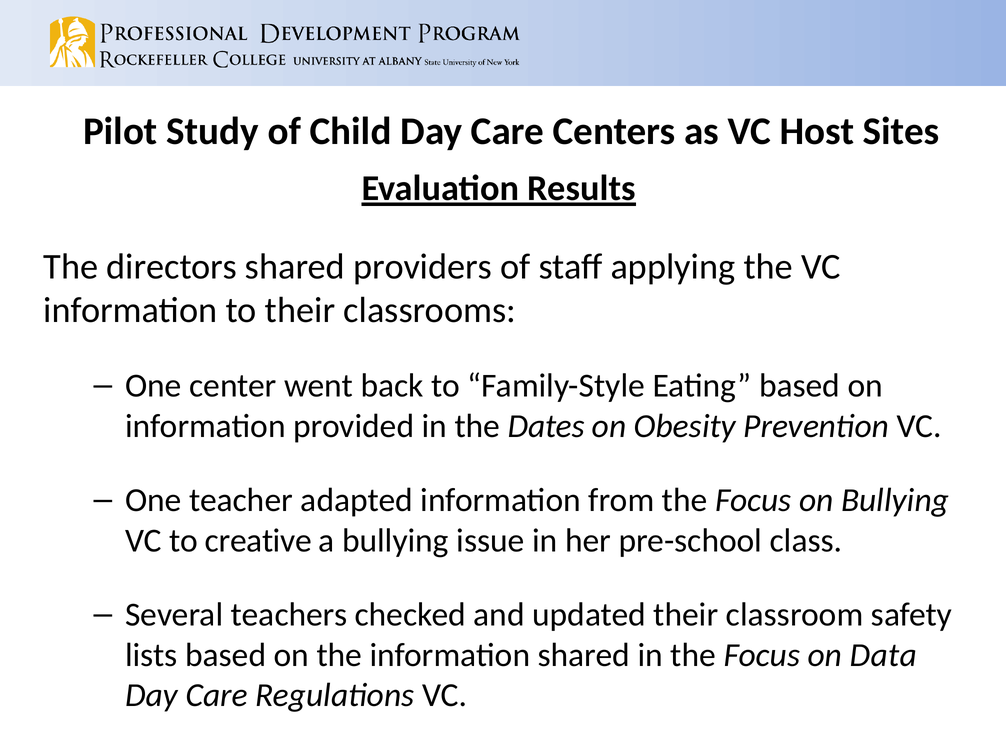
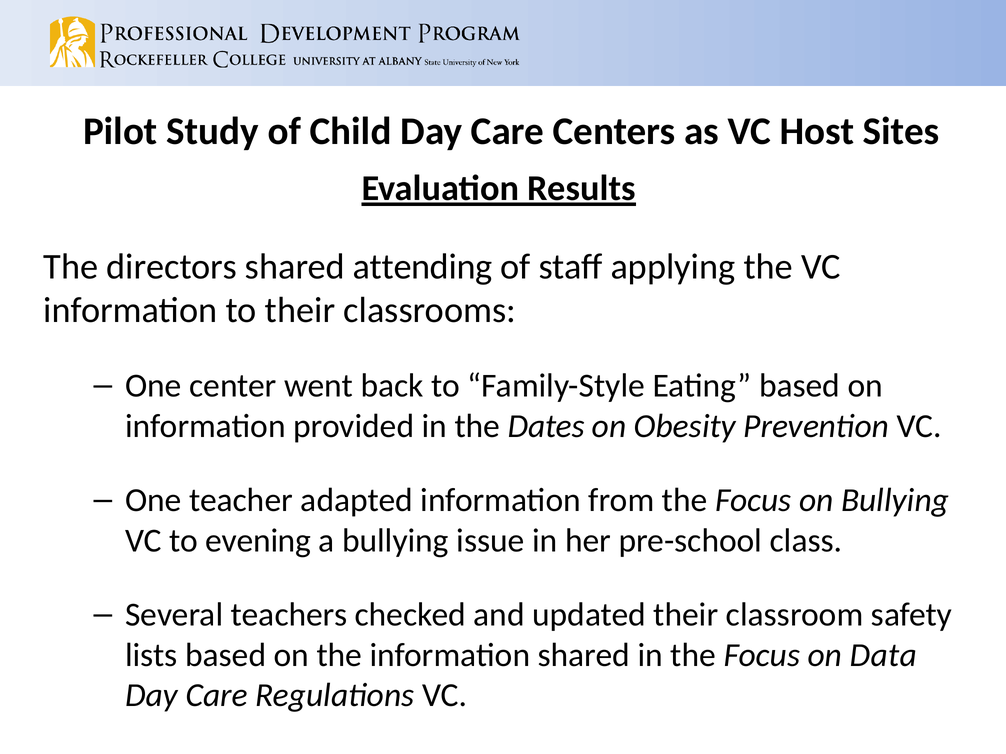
providers: providers -> attending (423, 267)
creative: creative -> evening (258, 541)
